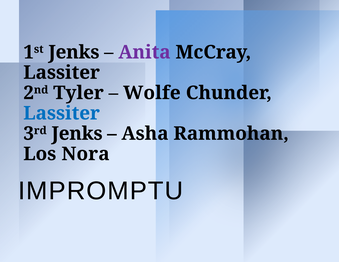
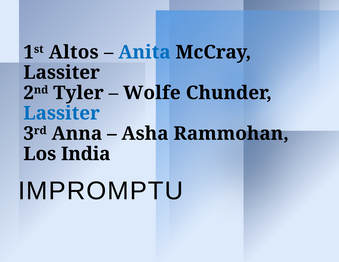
1st Jenks: Jenks -> Altos (74, 52)
Anita colour: purple -> blue (144, 52)
3rd Jenks: Jenks -> Anna (77, 134)
Nora: Nora -> India (86, 154)
